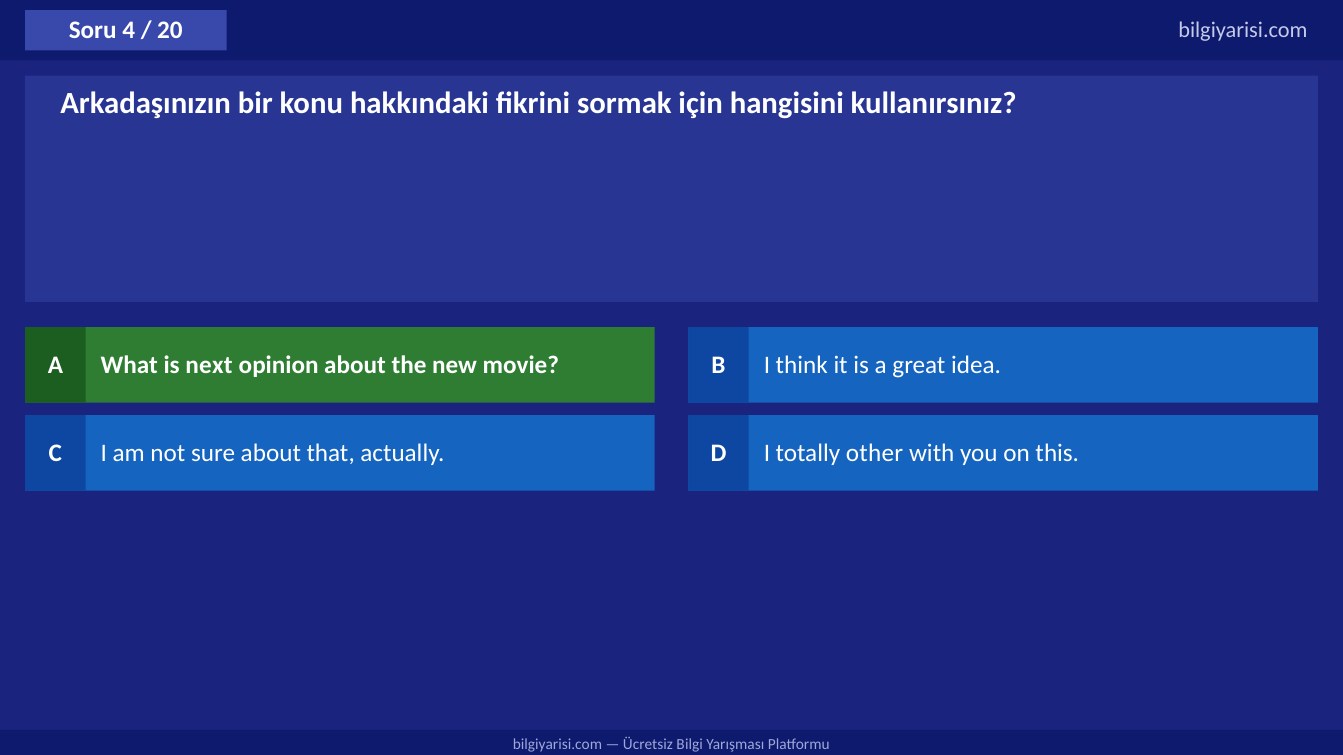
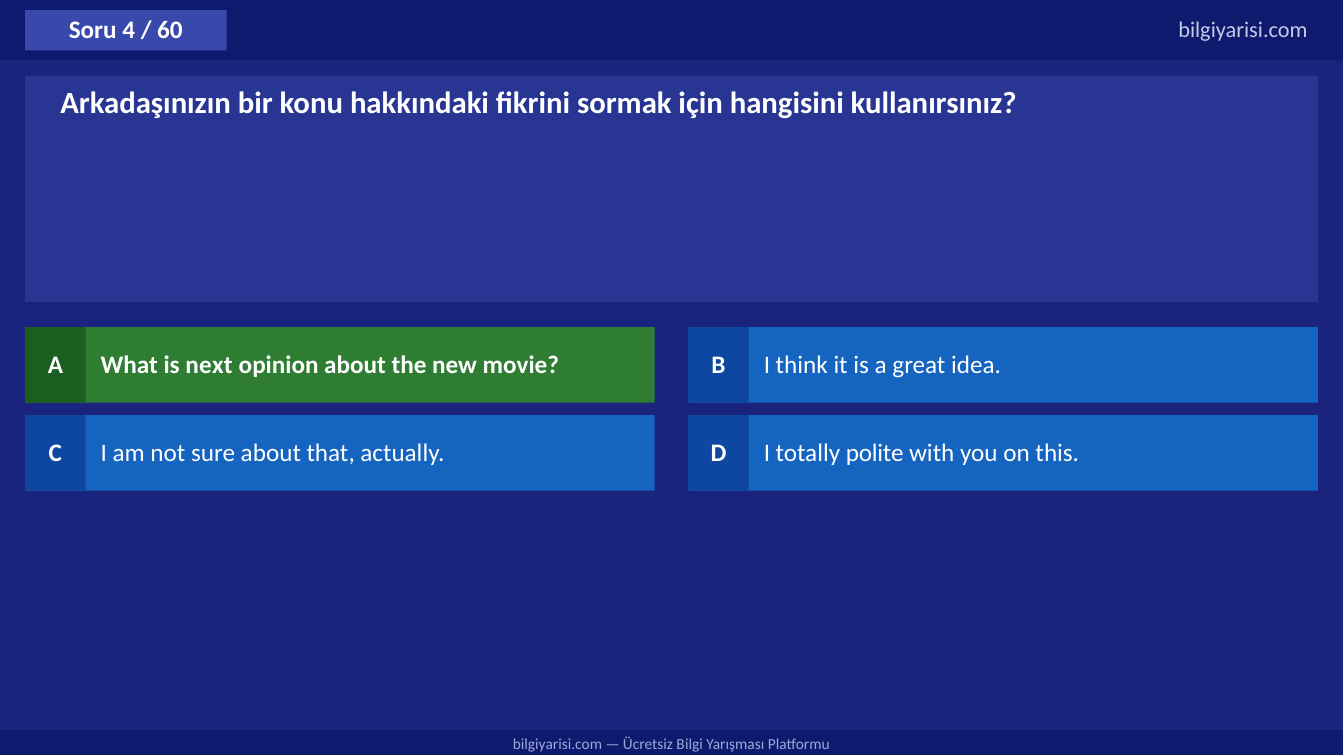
20: 20 -> 60 (170, 31)
other: other -> polite (875, 454)
